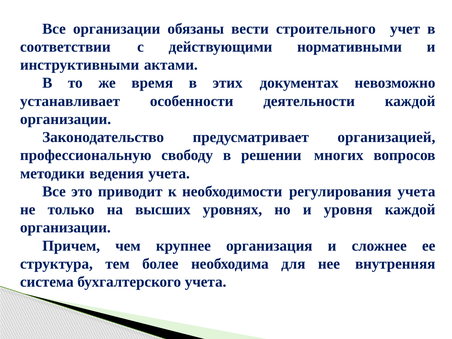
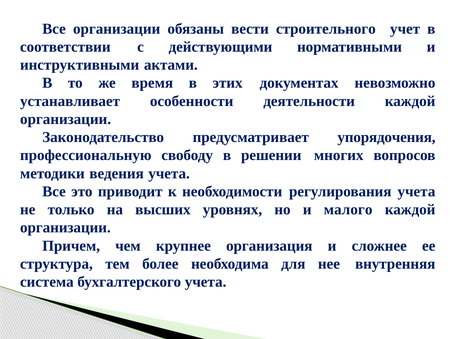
организацией: организацией -> упорядочения (387, 137)
уровня: уровня -> малого (348, 210)
